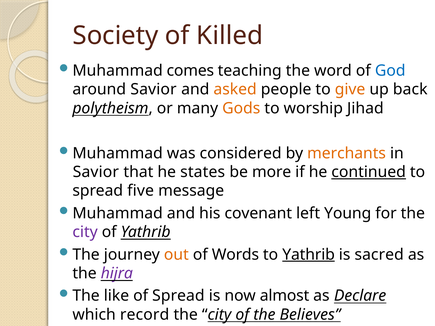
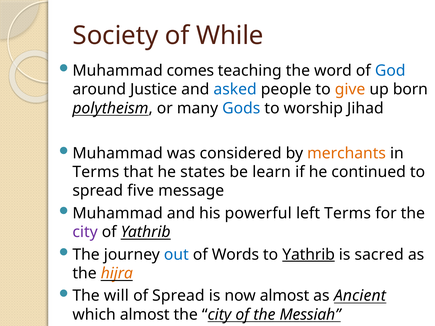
Killed: Killed -> While (230, 36)
around Savior: Savior -> Justice (154, 90)
asked colour: orange -> blue (235, 90)
back: back -> born (410, 90)
Gods colour: orange -> blue (241, 108)
Savior: Savior -> Terms (96, 172)
more: more -> learn (272, 172)
continued underline: present -> none (369, 172)
covenant: covenant -> powerful (258, 213)
left Young: Young -> Terms (348, 213)
out colour: orange -> blue (176, 255)
hijra colour: purple -> orange (117, 274)
like: like -> will (116, 296)
Declare: Declare -> Ancient (360, 296)
which record: record -> almost (145, 315)
Believes: Believes -> Messiah (310, 315)
